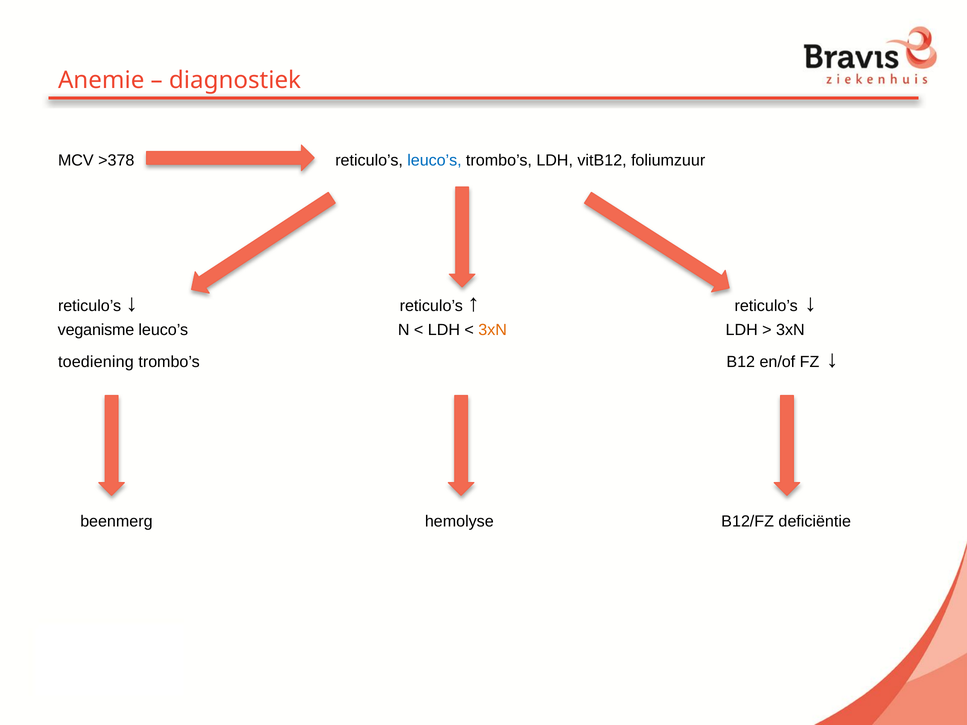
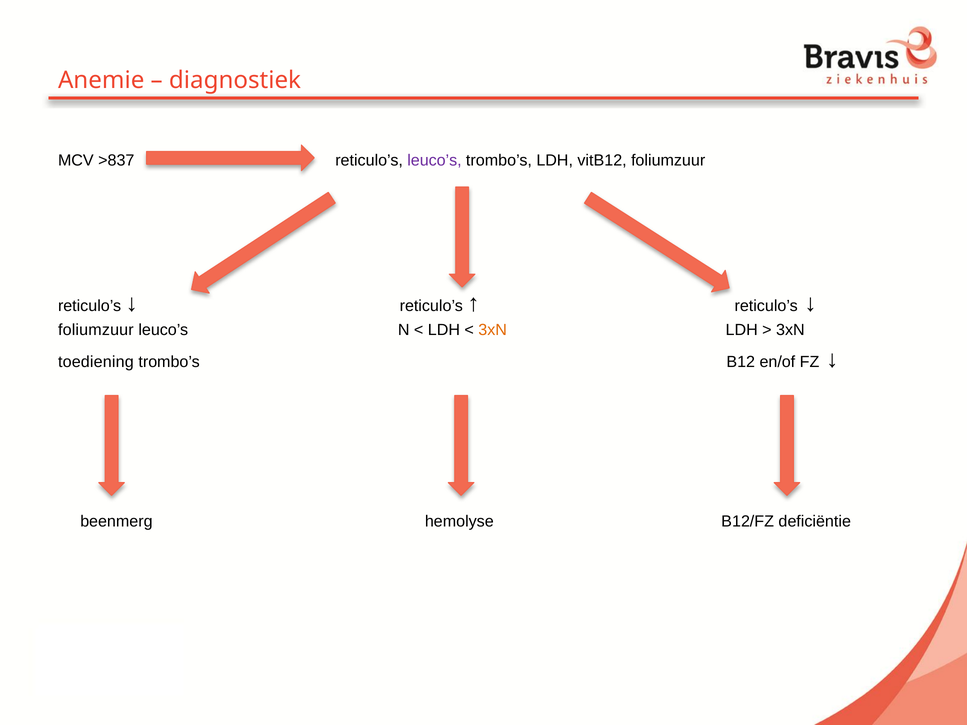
>378: >378 -> >837 (116, 161)
leuco’s colour: blue -> purple (434, 161)
veganisme: veganisme -> foliumzuur (96, 330)
